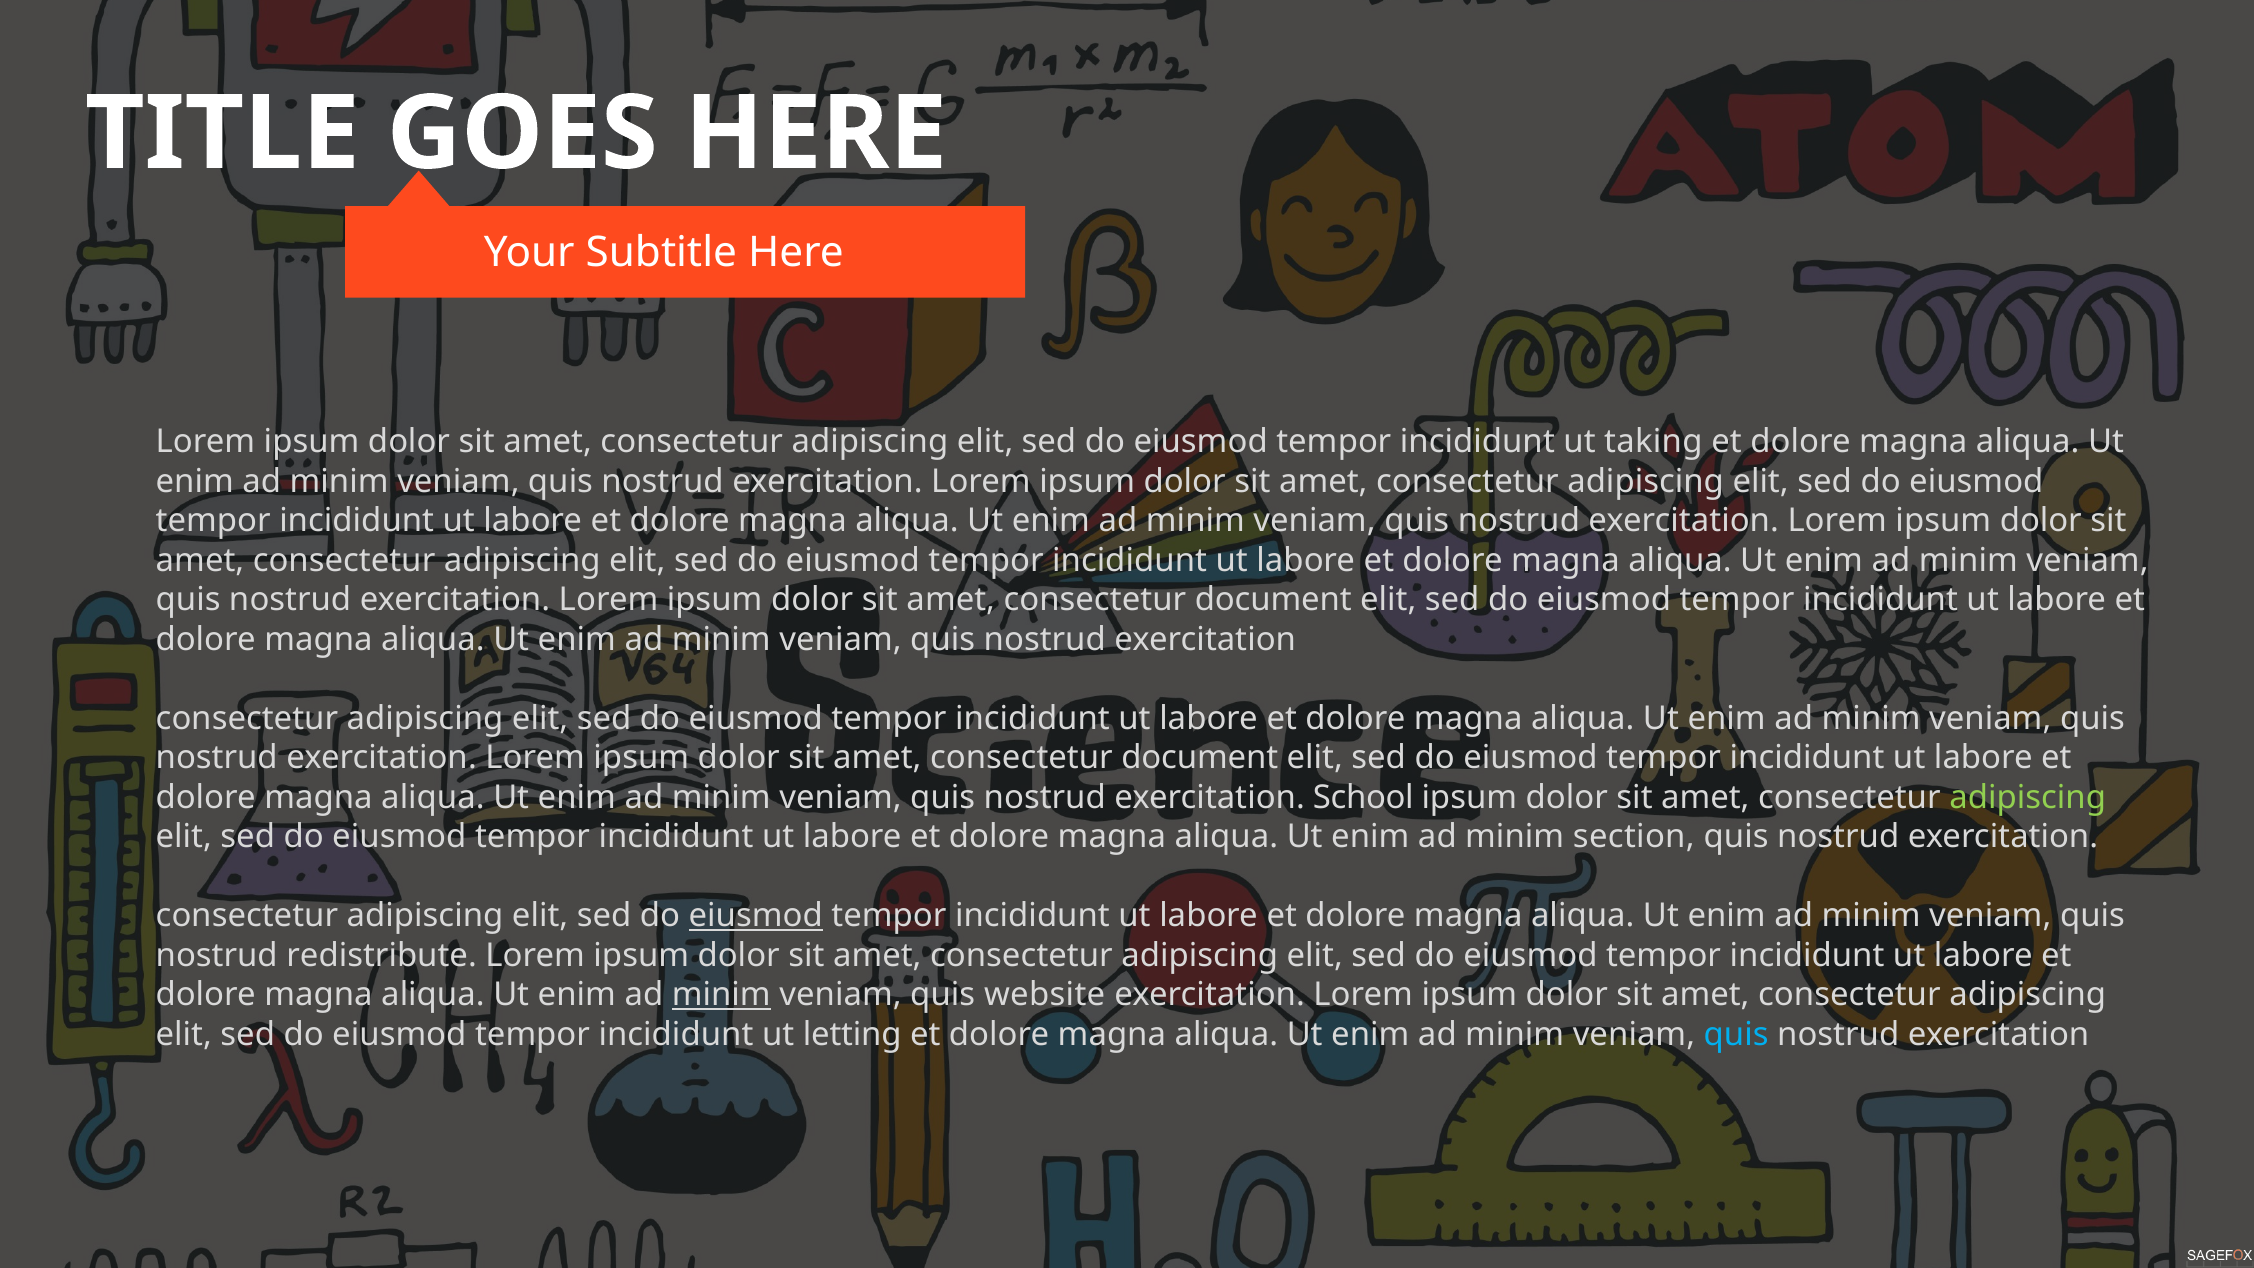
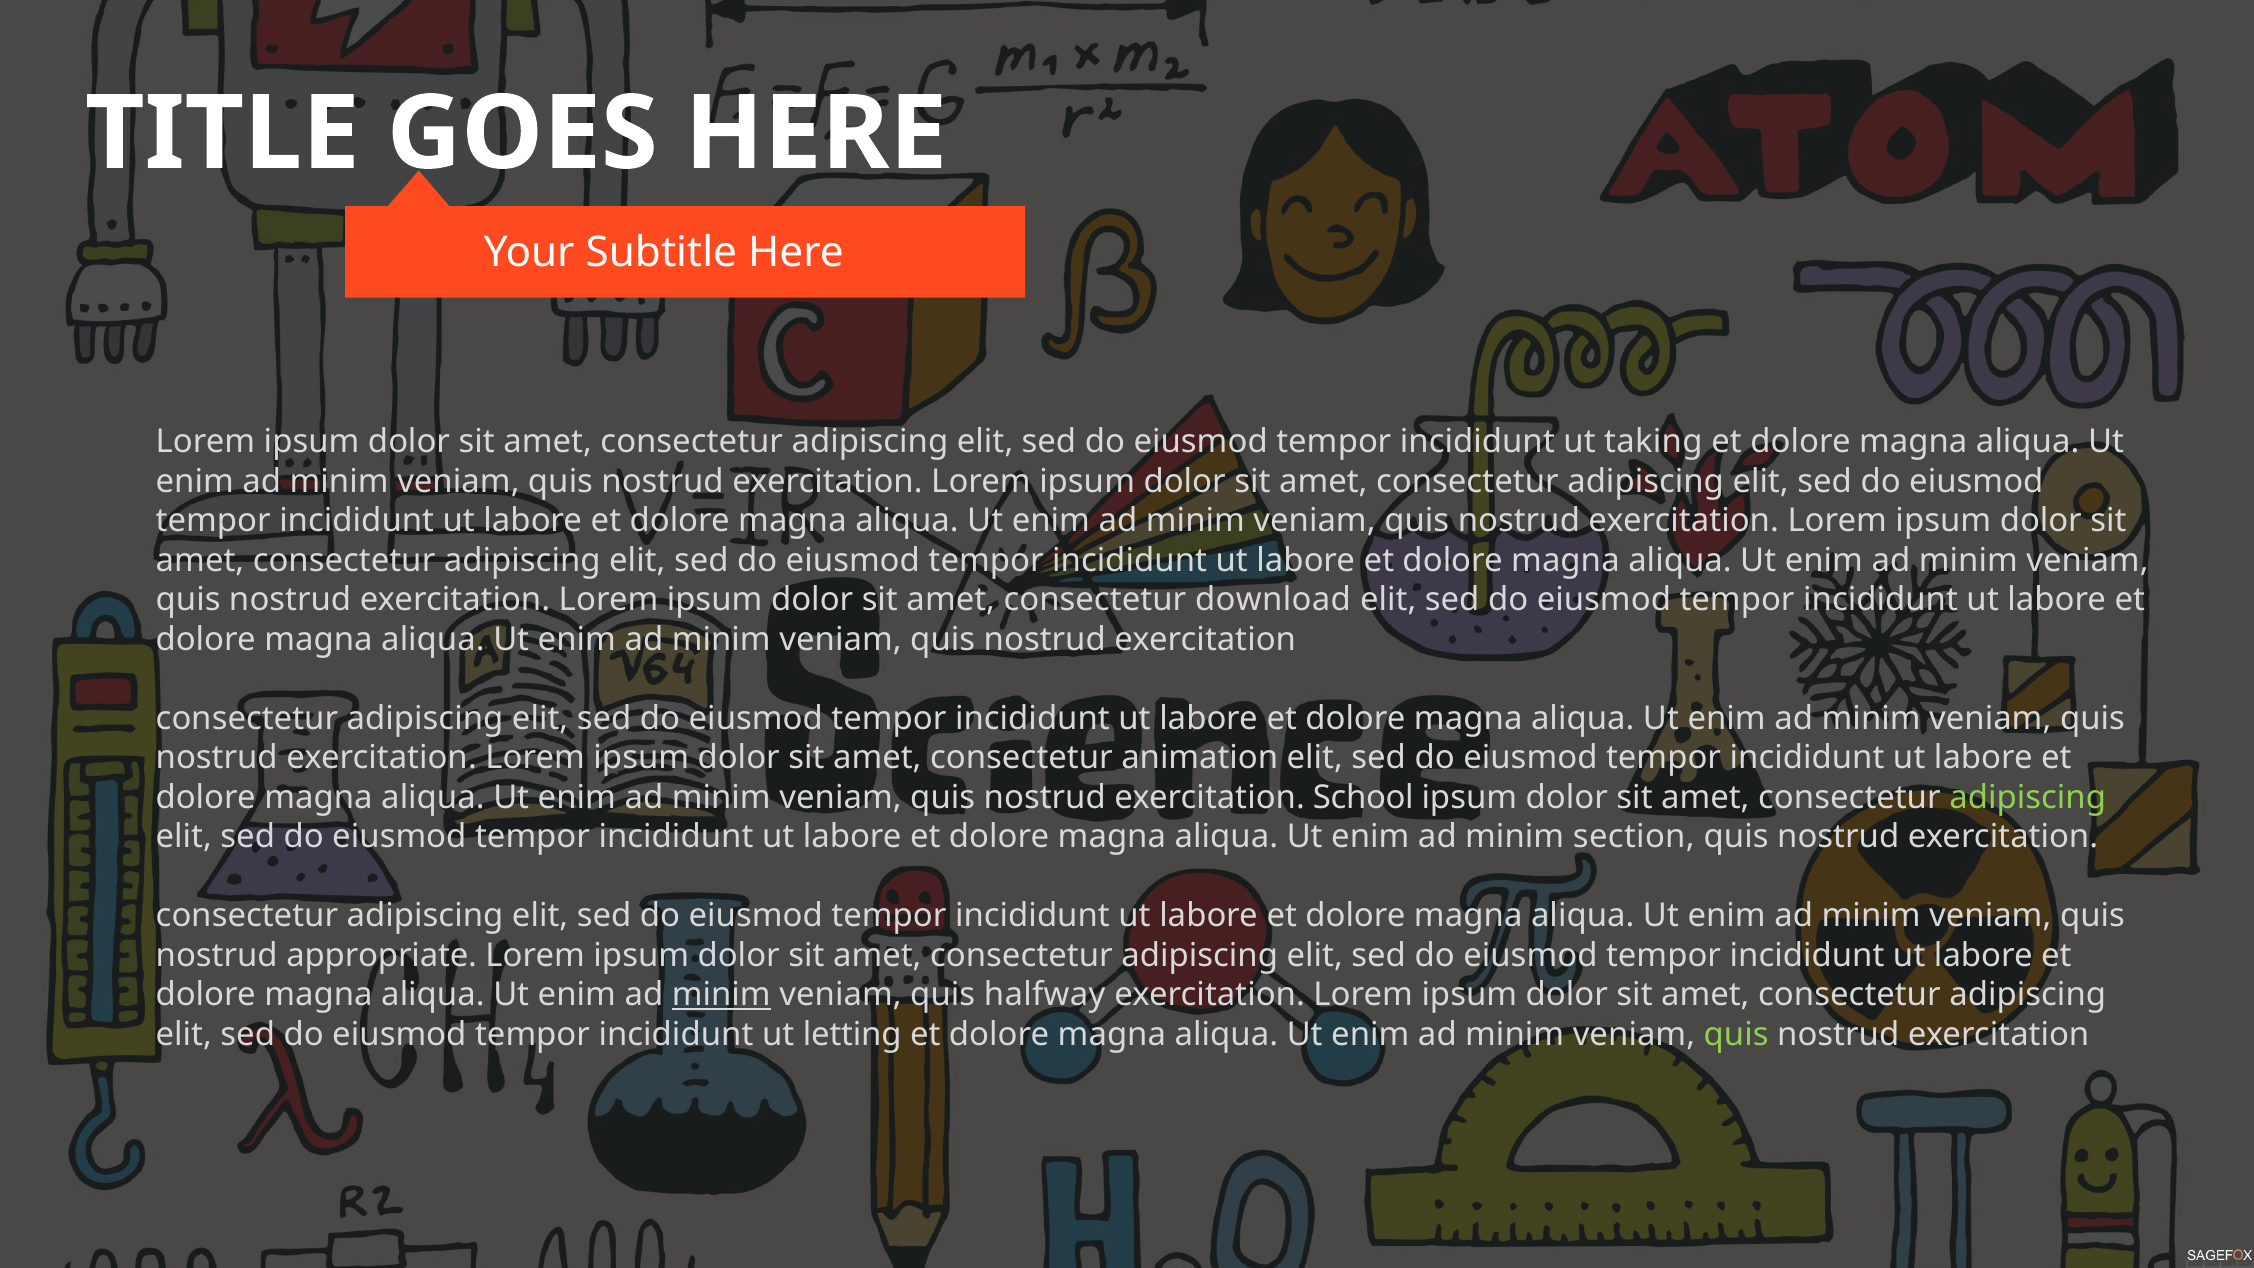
document: document -> download (1273, 600)
document: document -> animation (1200, 758)
eiusmod underline: present -> none (756, 916)
redistribute: redistribute -> appropriate (382, 955)
website: website -> halfway (1045, 995)
quis colour: light blue -> light green (1736, 1034)
